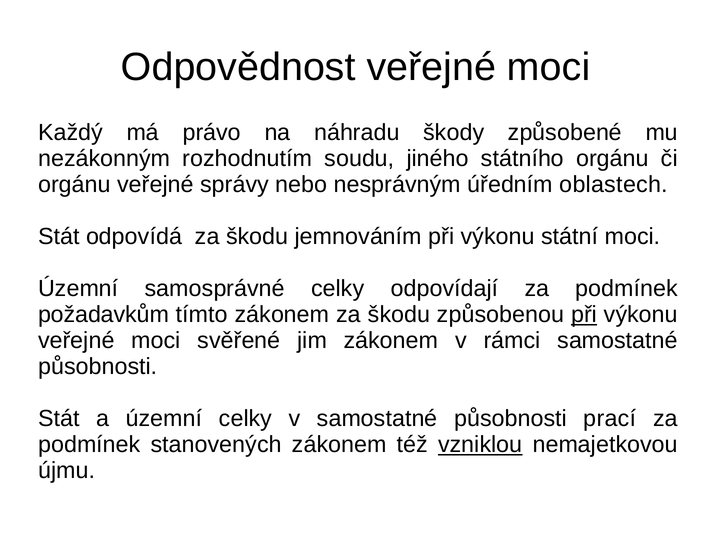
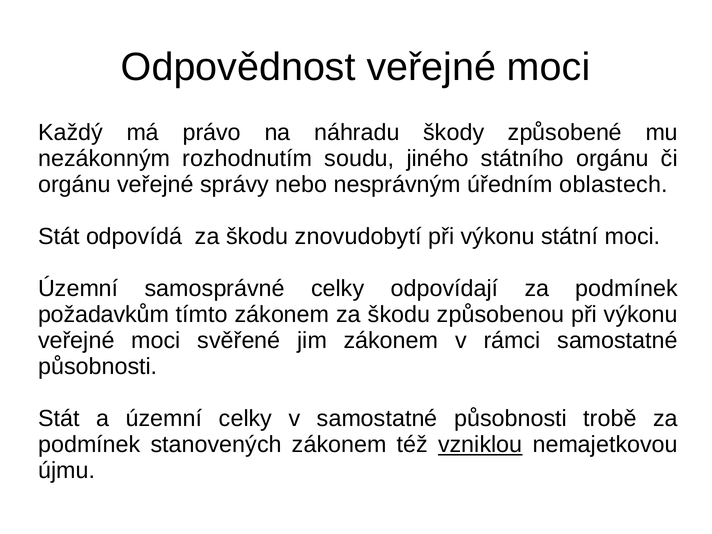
jemnováním: jemnováním -> znovudobytí (358, 236)
při underline: present -> none (584, 315)
prací: prací -> trobě (610, 419)
